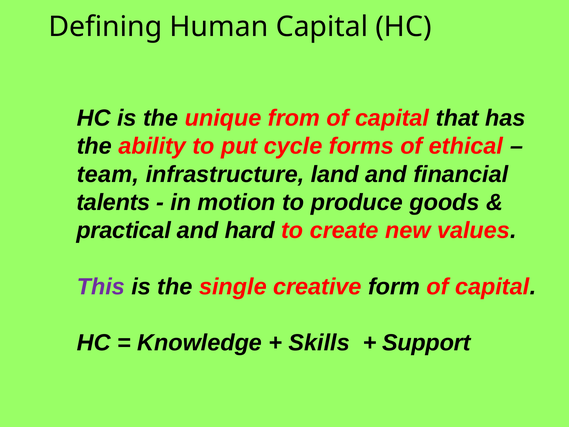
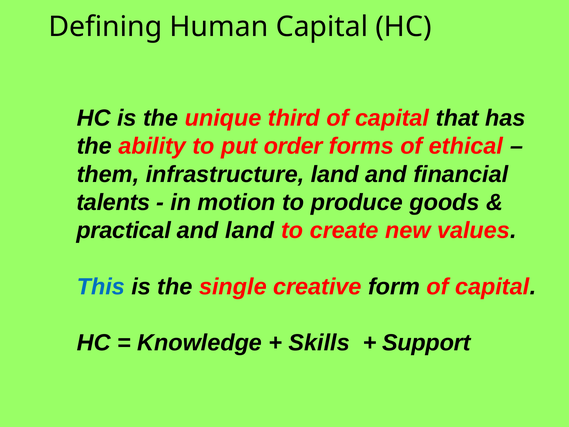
from: from -> third (294, 118)
cycle: cycle -> order (293, 146)
team: team -> them (108, 174)
and hard: hard -> land (250, 230)
This colour: purple -> blue (101, 287)
